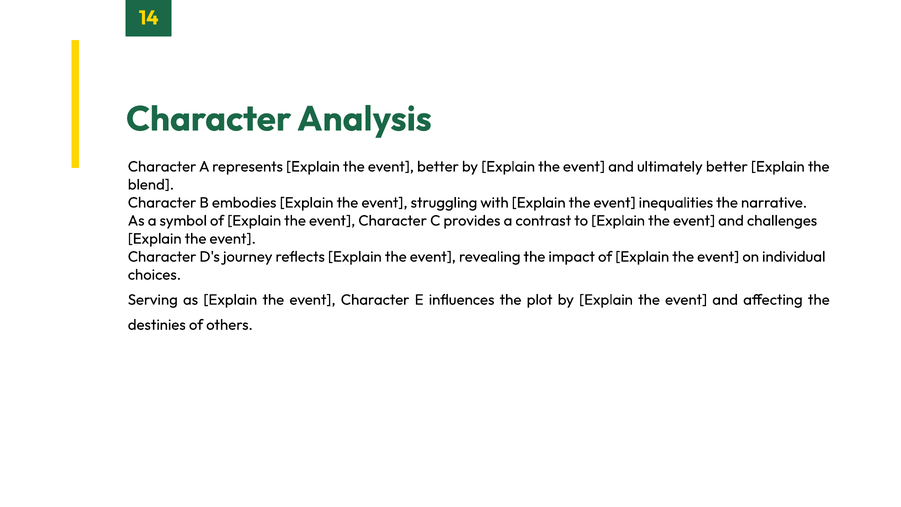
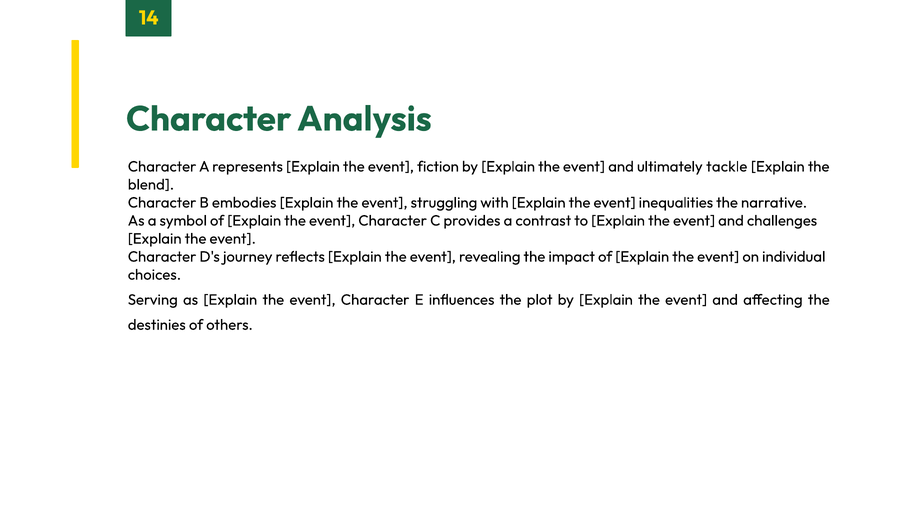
event better: better -> fiction (438, 167)
ultimately better: better -> tackle (727, 167)
